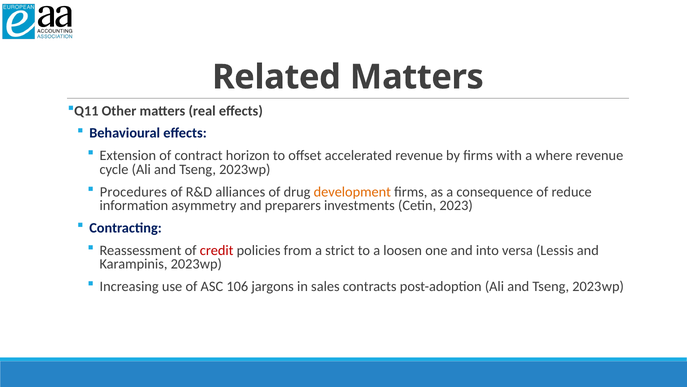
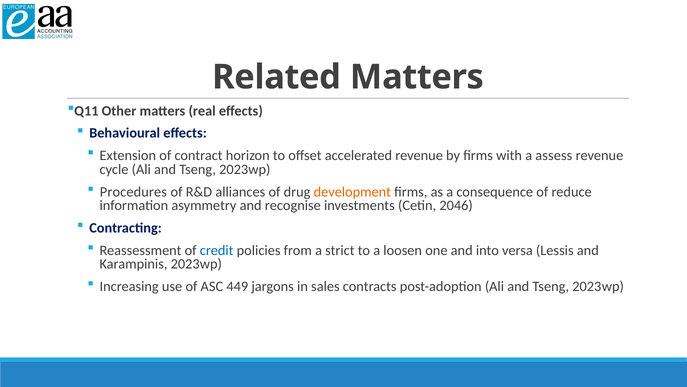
where: where -> assess (554, 155)
preparers: preparers -> recognise (293, 205)
2023: 2023 -> 2046 (456, 205)
credit colour: red -> blue (217, 250)
106: 106 -> 449 (237, 286)
